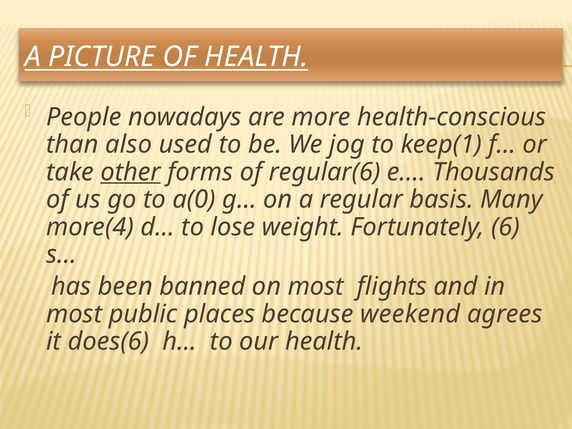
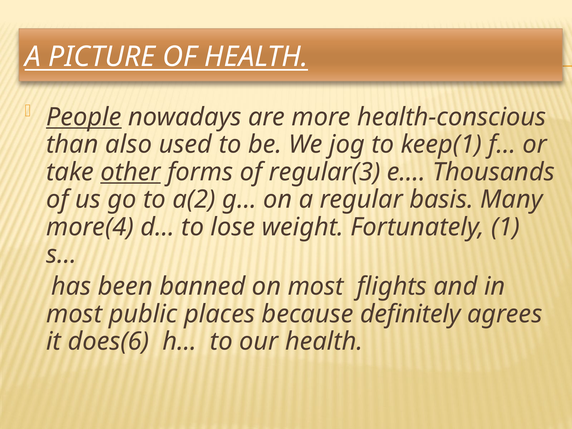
People underline: none -> present (84, 117)
regular(6: regular(6 -> regular(3 (325, 172)
a(0: a(0 -> a(2 (194, 199)
6: 6 -> 1 (505, 227)
weekend: weekend -> definitely (410, 314)
